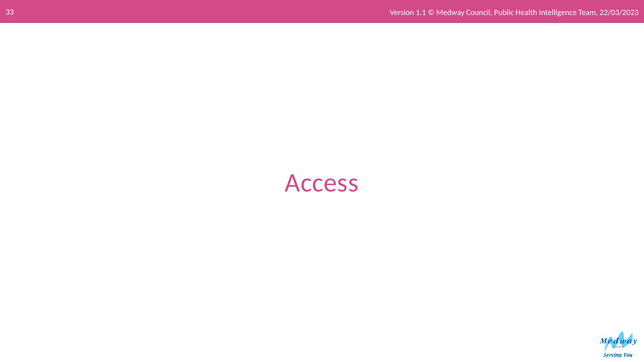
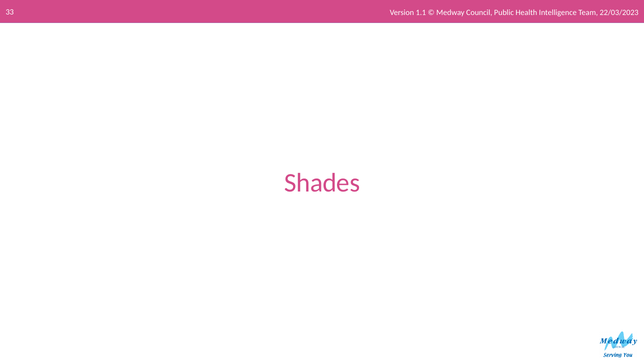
Access: Access -> Shades (322, 183)
